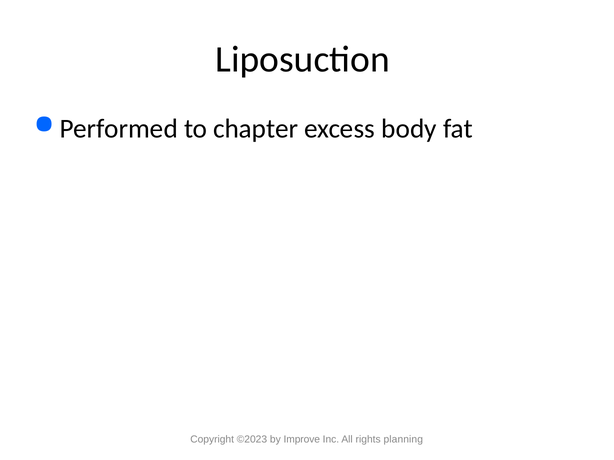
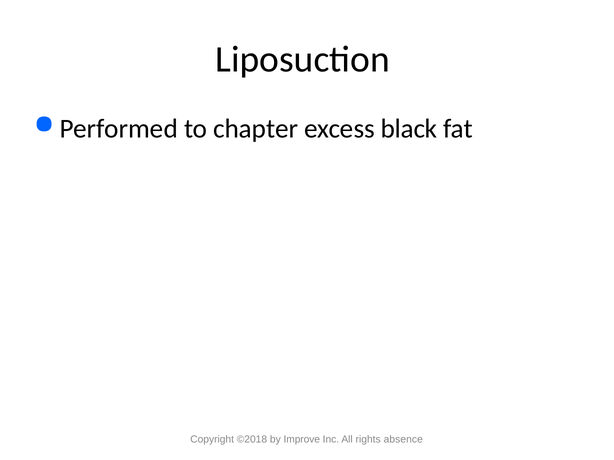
body: body -> black (409, 129)
©2023: ©2023 -> ©2018 (252, 440)
planning: planning -> absence (403, 440)
